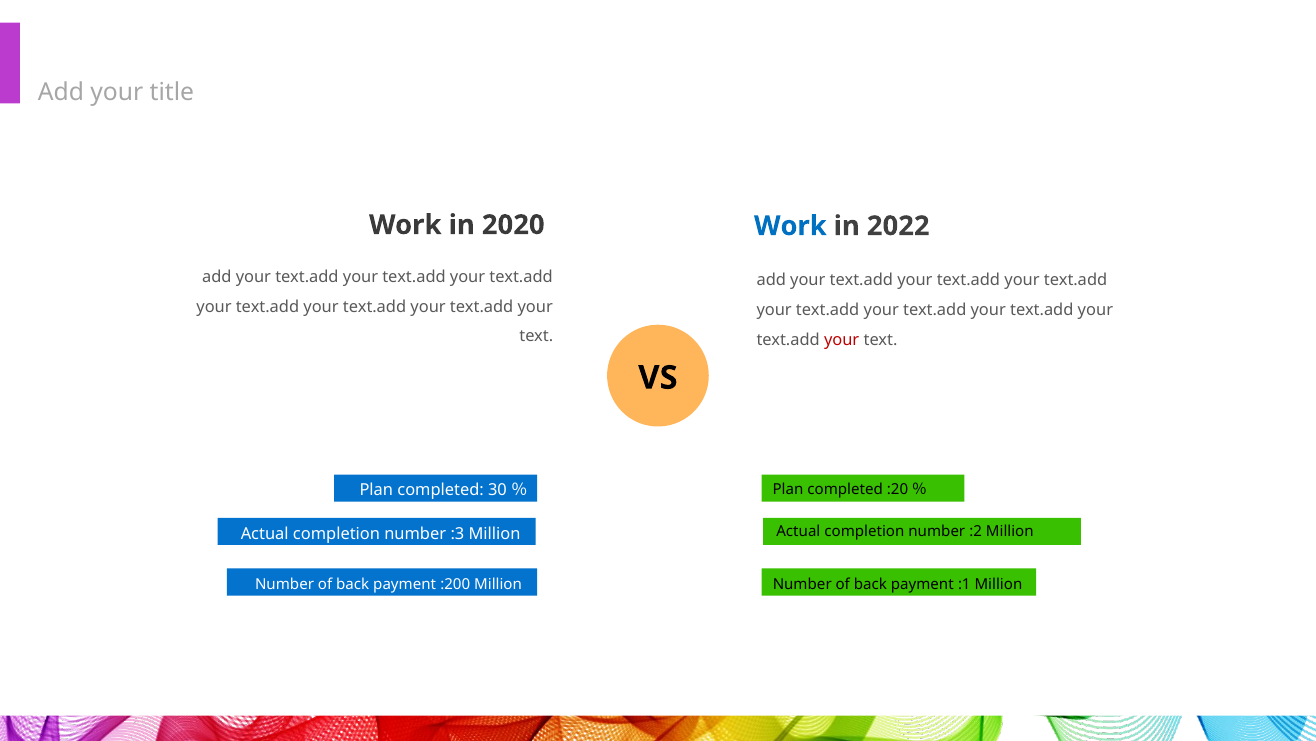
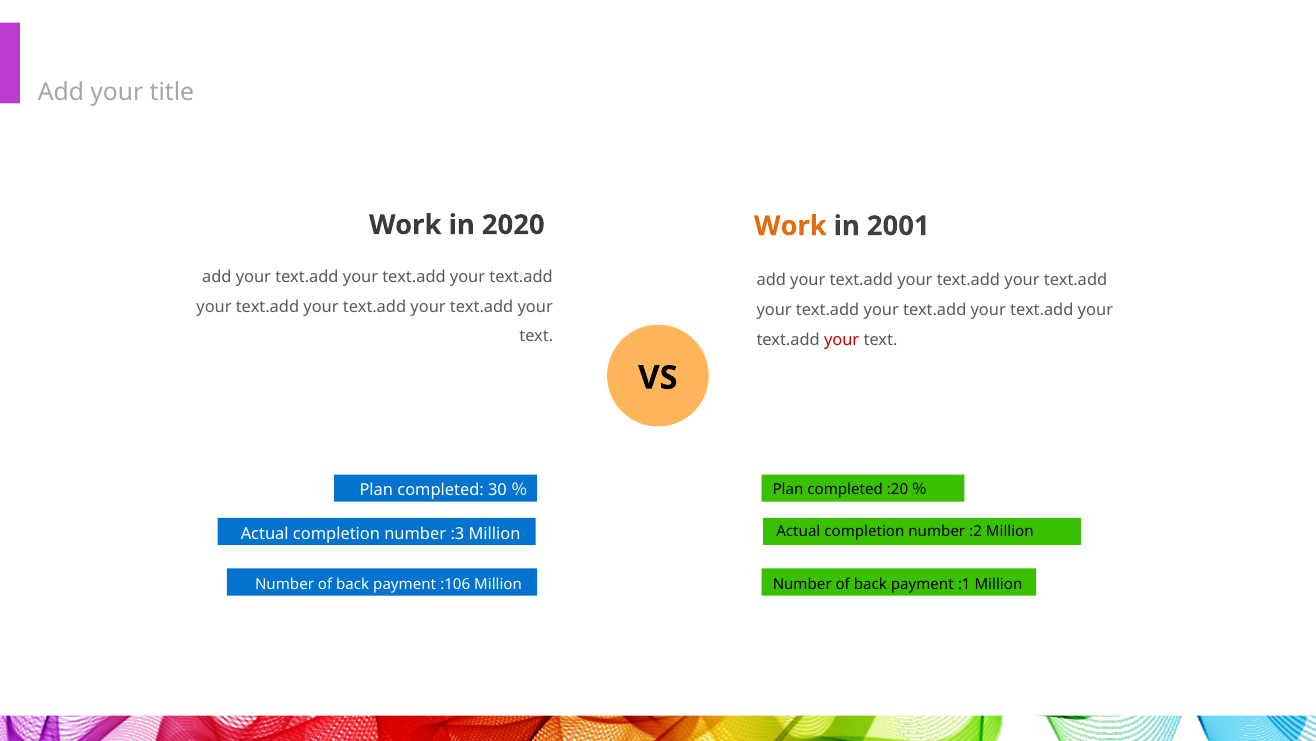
Work colour: blue -> orange (790, 226)
2022: 2022 -> 2001 (898, 226)
:200: :200 -> :106 (455, 584)
